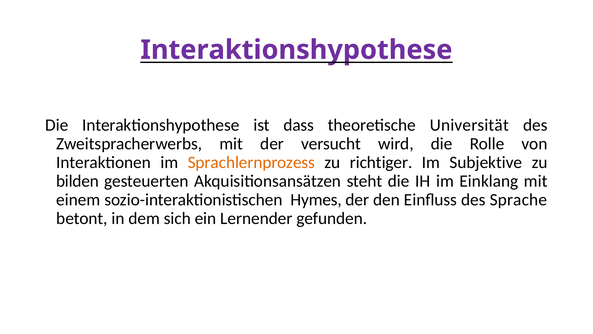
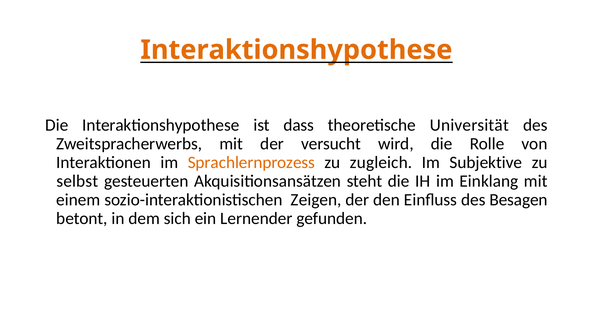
Interaktionshypothese colour: purple -> orange (296, 50)
richtiger: richtiger -> zugleich (381, 162)
bilden: bilden -> selbst (77, 181)
Hymes: Hymes -> Zeigen (316, 200)
Sprache: Sprache -> Besagen (519, 200)
